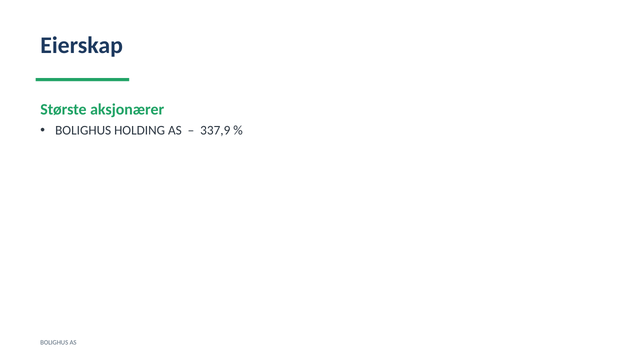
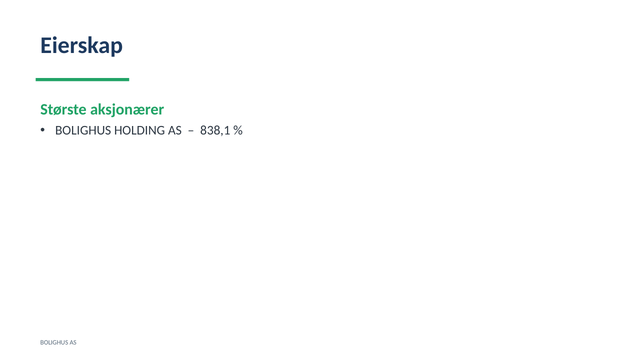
337,9: 337,9 -> 838,1 (215, 130)
